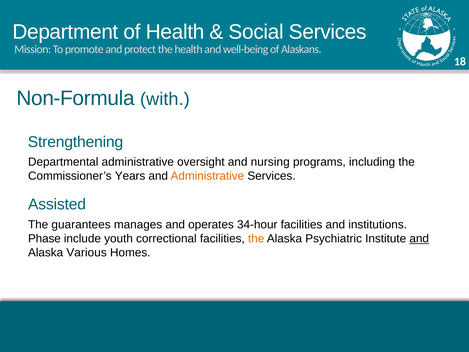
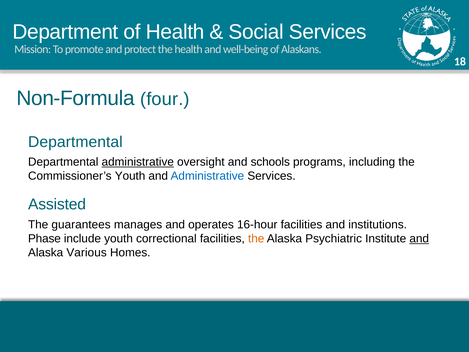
with: with -> four (165, 99)
Strengthening: Strengthening -> Departmental (75, 142)
administrative underline: none -> present (138, 162)
nursing: nursing -> schools (270, 162)
Commissioner’s Years: Years -> Youth (130, 176)
Administrative colour: orange -> blue (207, 176)
34-hour: 34-hour -> 16-hour (257, 224)
